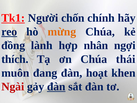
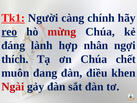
chốn: chốn -> càng (73, 18)
mừng colour: orange -> red (62, 32)
đồng: đồng -> đáng (13, 45)
thái: thái -> chết (126, 59)
hoạt: hoạt -> điều (97, 73)
đàn underline: present -> none (56, 86)
